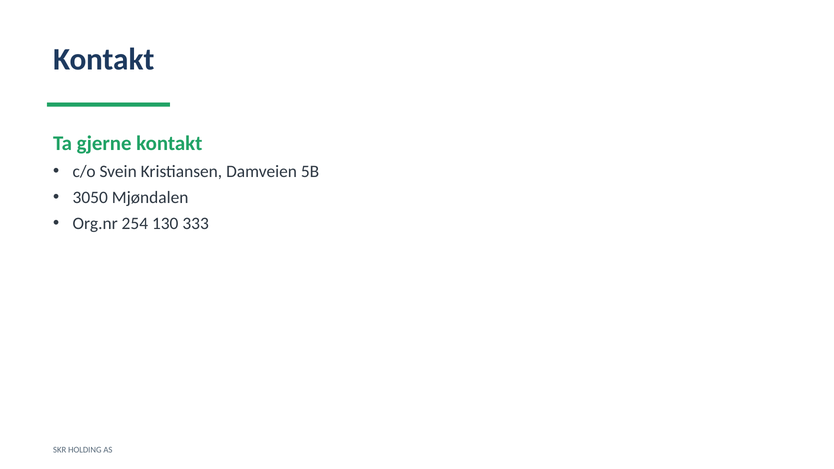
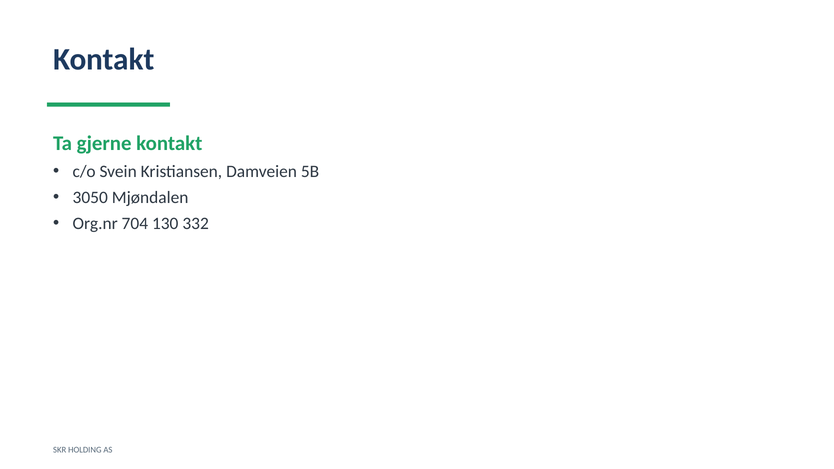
254: 254 -> 704 (135, 224)
333: 333 -> 332 (196, 224)
